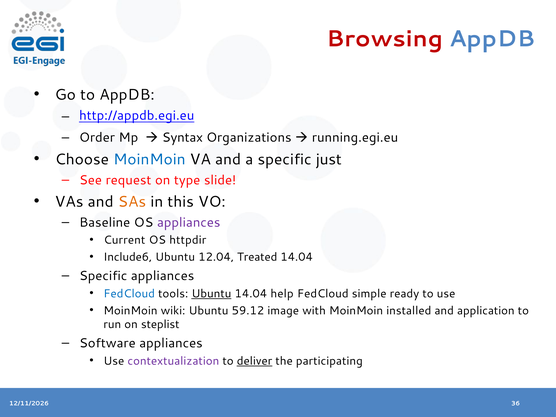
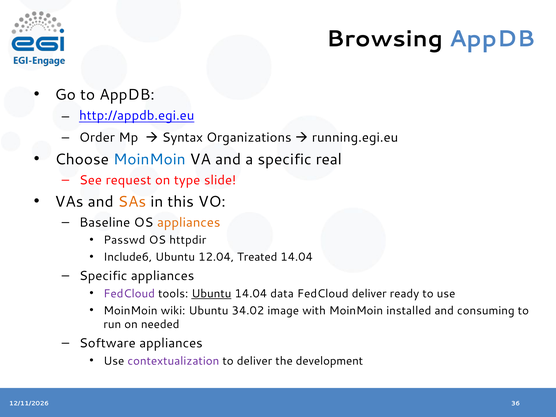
Browsing colour: red -> black (385, 39)
just: just -> real (329, 159)
appliances colour: purple -> orange (189, 222)
Current: Current -> Passwd (124, 240)
FedCloud colour: blue -> purple (129, 294)
help: help -> data (282, 294)
FedCloud simple: simple -> deliver (369, 294)
59.12: 59.12 -> 34.02 (248, 311)
application: application -> consuming (486, 311)
steplist: steplist -> needed (160, 324)
deliver underline: present -> none (255, 361)
participating: participating -> development (329, 361)
